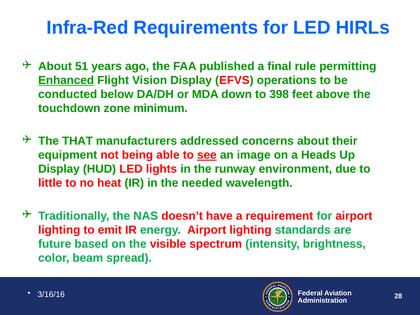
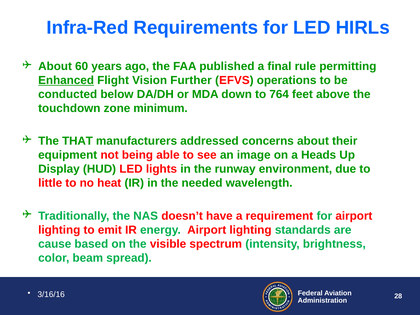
51: 51 -> 60 (82, 66)
Vision Display: Display -> Further (191, 80)
398: 398 -> 764 (279, 94)
see underline: present -> none (207, 155)
future: future -> cause (55, 244)
